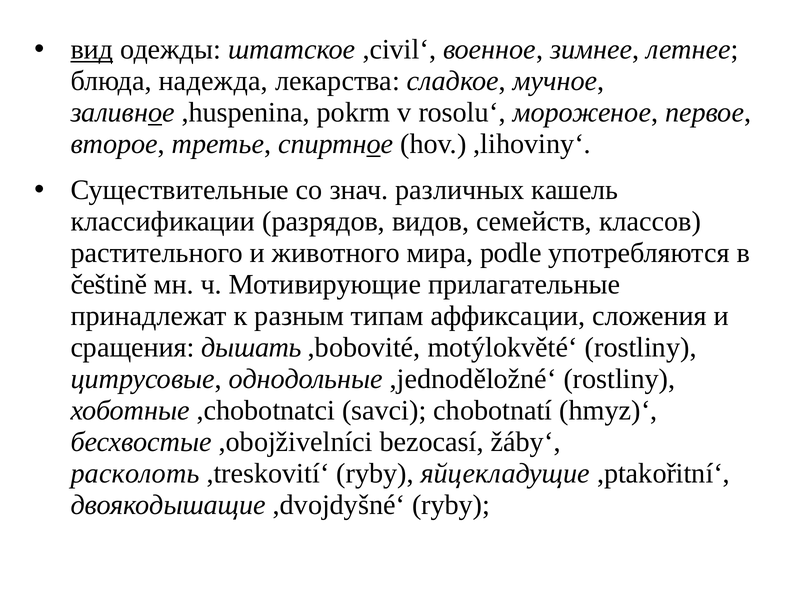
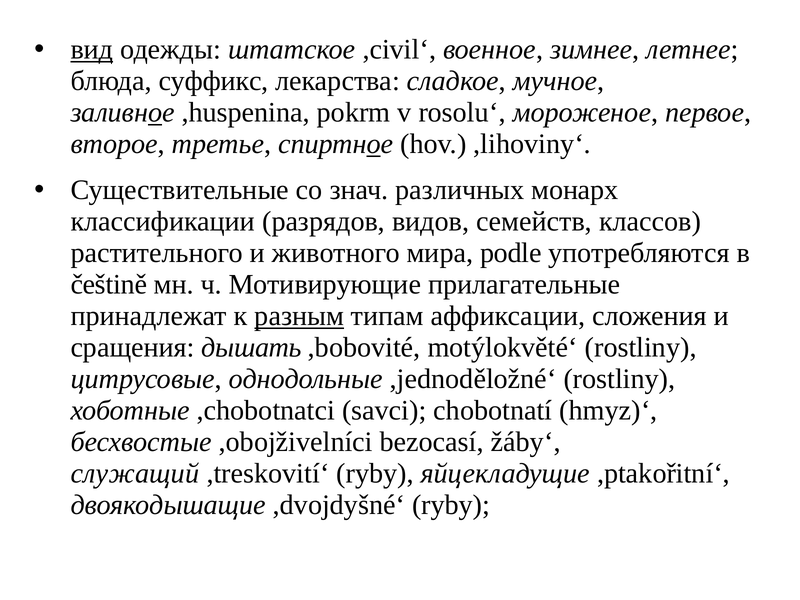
надежда: надежда -> суффикс (214, 81)
кашель: кашель -> монарх (575, 190)
разным underline: none -> present (299, 316)
расколоть: расколоть -> служащий (135, 474)
